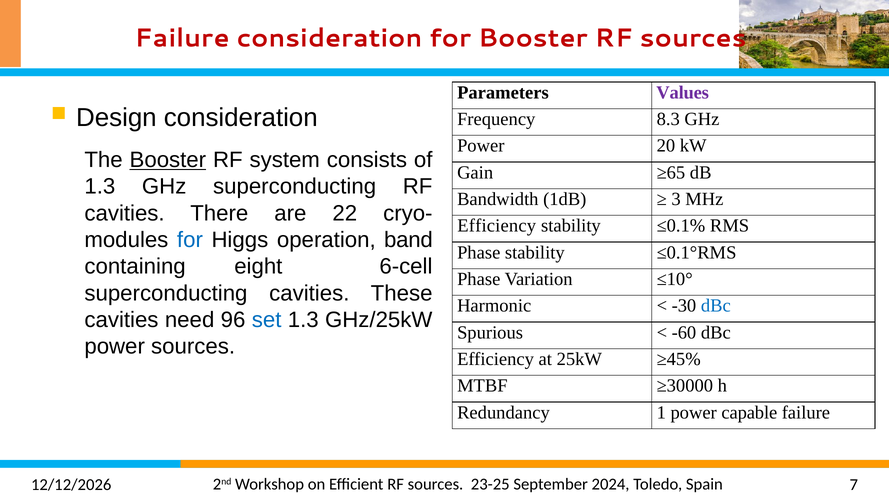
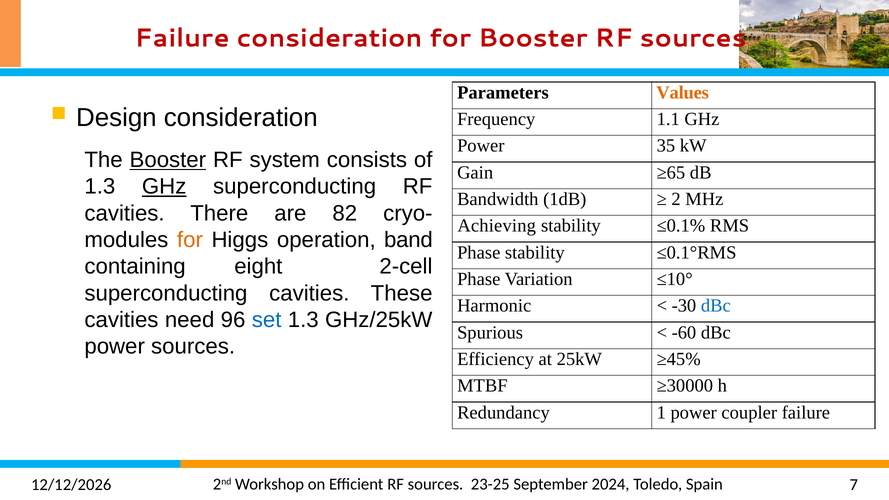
Values colour: purple -> orange (683, 92)
8.3: 8.3 -> 1.1 (668, 119)
20: 20 -> 35 (666, 146)
GHz underline: none -> present (164, 187)
3: 3 -> 2 (676, 199)
22: 22 -> 82 (345, 213)
Efficiency: Efficiency -> Achieving (497, 226)
for colour: blue -> orange (190, 240)
6-cell: 6-cell -> 2-cell (406, 267)
capable: capable -> coupler (749, 412)
